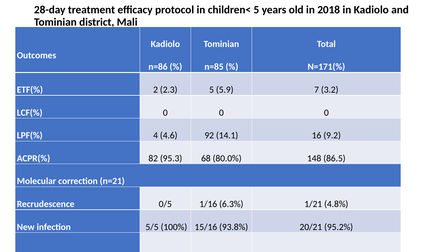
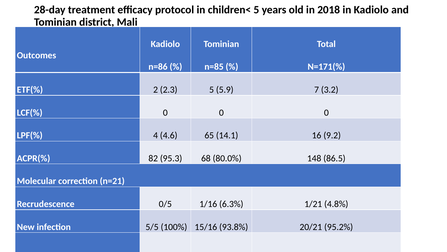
92: 92 -> 65 (209, 135)
